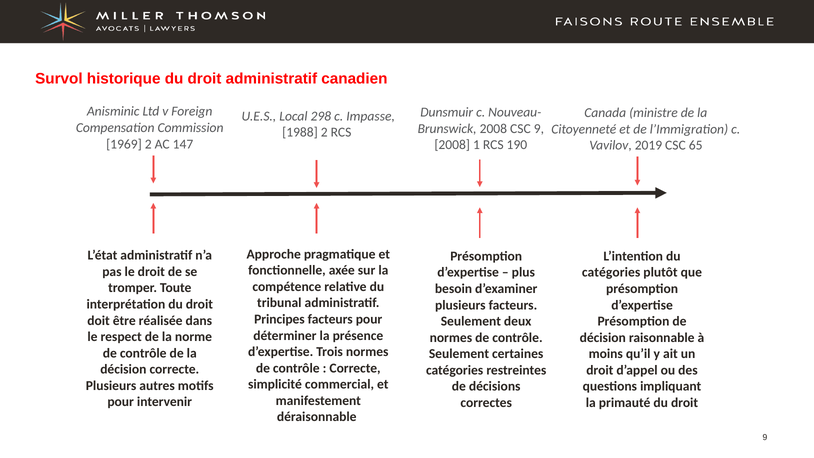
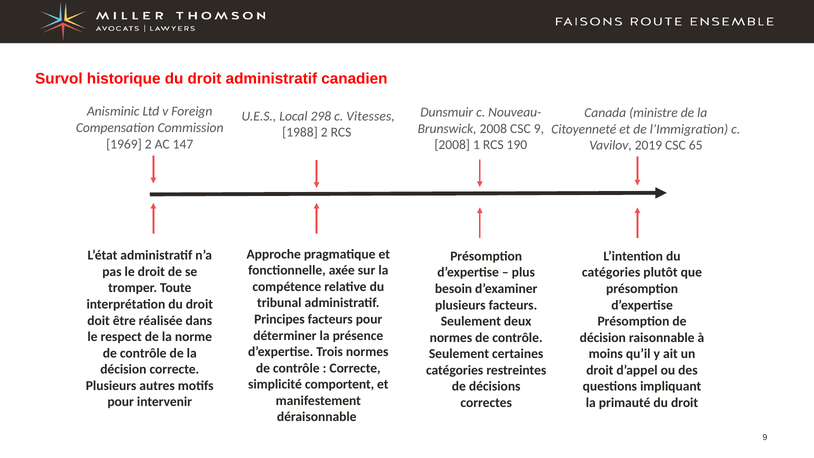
Impasse: Impasse -> Vitesses (371, 116)
commercial: commercial -> comportent (340, 384)
